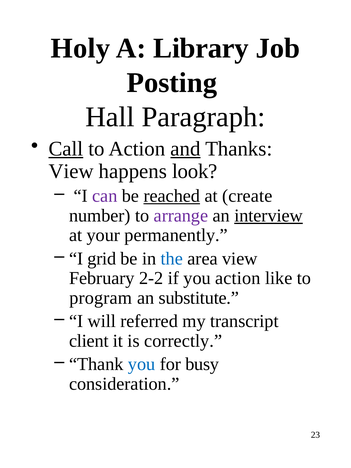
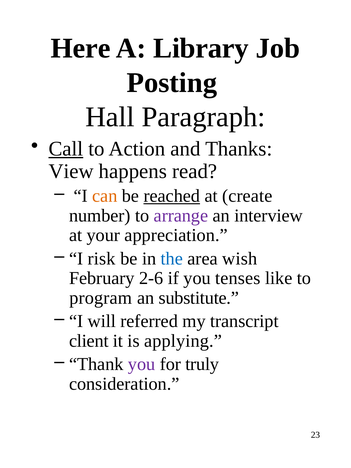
Holy: Holy -> Here (81, 48)
and underline: present -> none (185, 149)
look: look -> read (195, 171)
can colour: purple -> orange (105, 196)
interview underline: present -> none (269, 216)
permanently: permanently -> appreciation (176, 235)
grid: grid -> risk (102, 259)
area view: view -> wish (240, 259)
2-2: 2-2 -> 2-6 (151, 278)
you action: action -> tenses (238, 278)
correctly: correctly -> applying (183, 341)
you colour: blue -> purple (142, 364)
busy: busy -> truly (202, 364)
